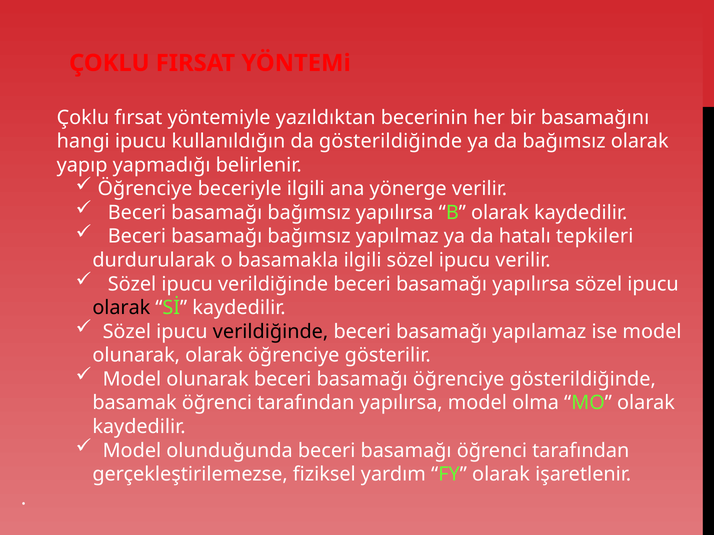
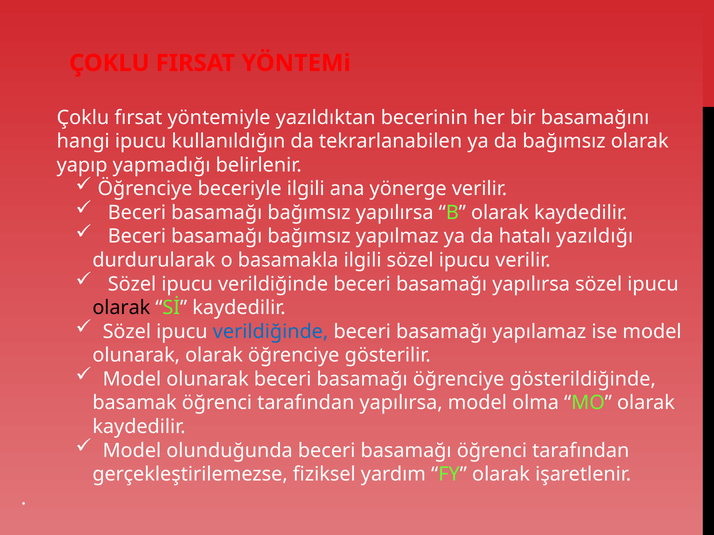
da gösterildiğinde: gösterildiğinde -> tekrarlanabilen (391, 141)
tepkileri: tepkileri -> yazıldığı (595, 237)
verildiğinde colour: black -> blue (271, 332)
